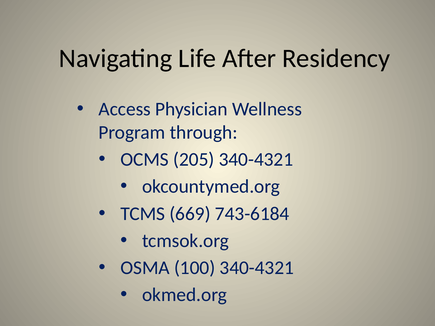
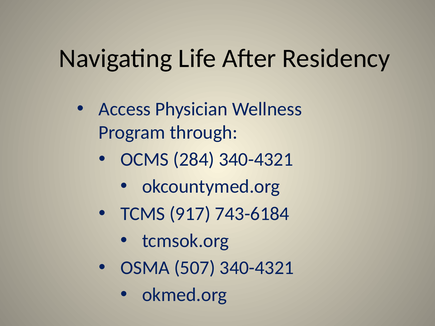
205: 205 -> 284 (194, 160)
669: 669 -> 917 (190, 214)
100: 100 -> 507 (195, 268)
